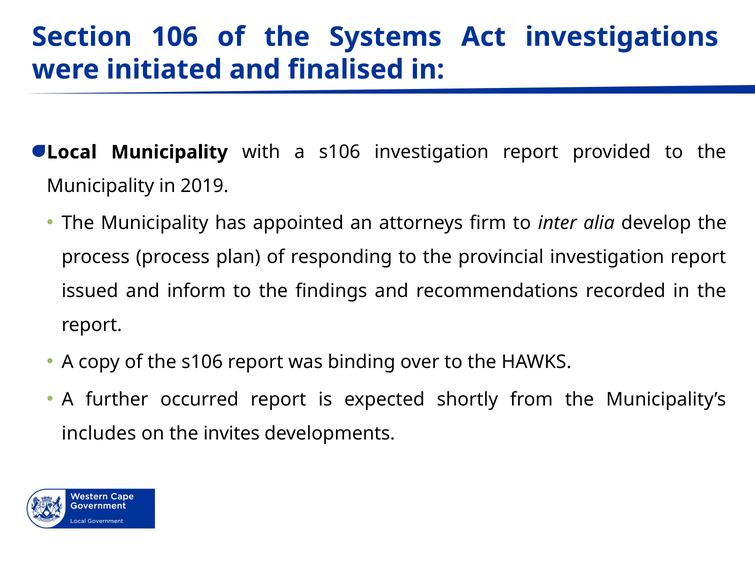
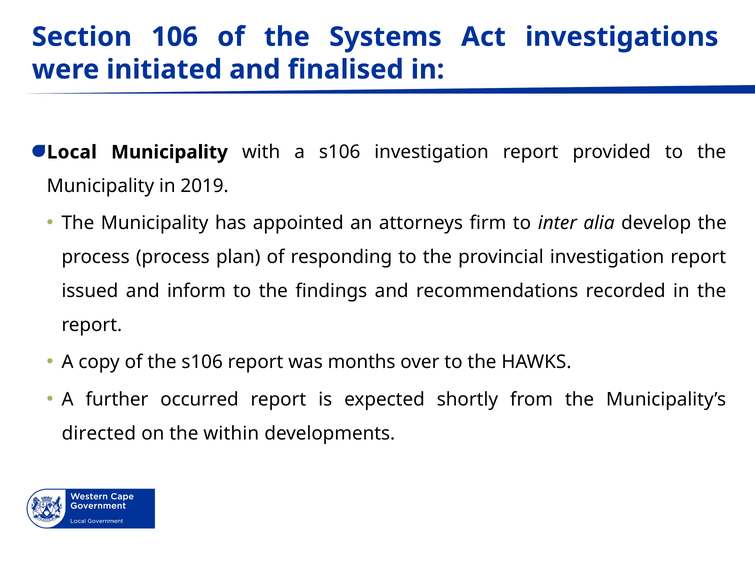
binding: binding -> months (362, 362)
includes: includes -> directed (99, 434)
invites: invites -> within (231, 434)
